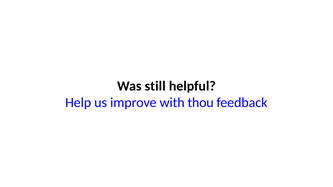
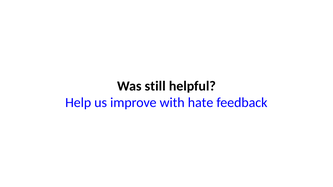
thou: thou -> hate (201, 103)
